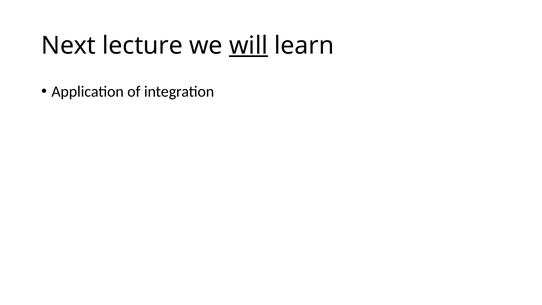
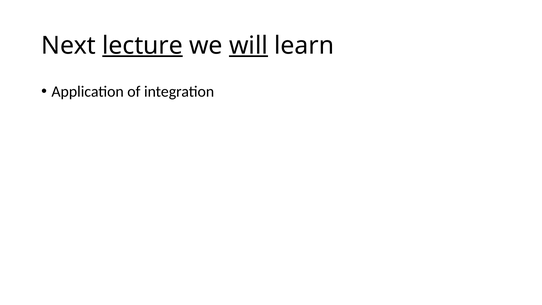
lecture underline: none -> present (143, 46)
